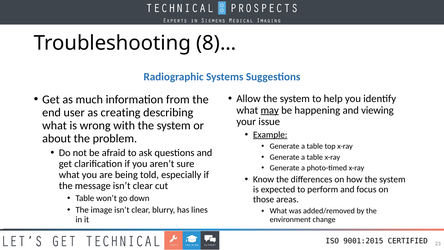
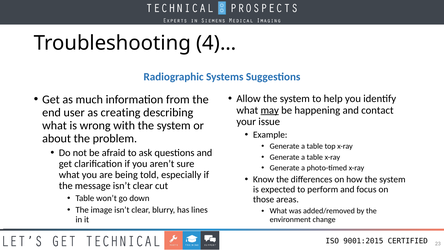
8)…: 8)… -> 4)… (216, 43)
viewing: viewing -> contact (377, 110)
Example underline: present -> none (270, 135)
